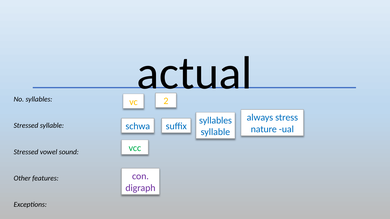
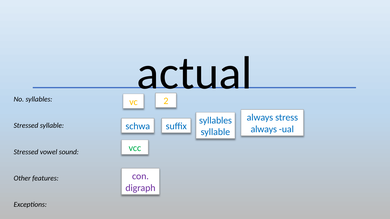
nature: nature -> always (264, 129)
